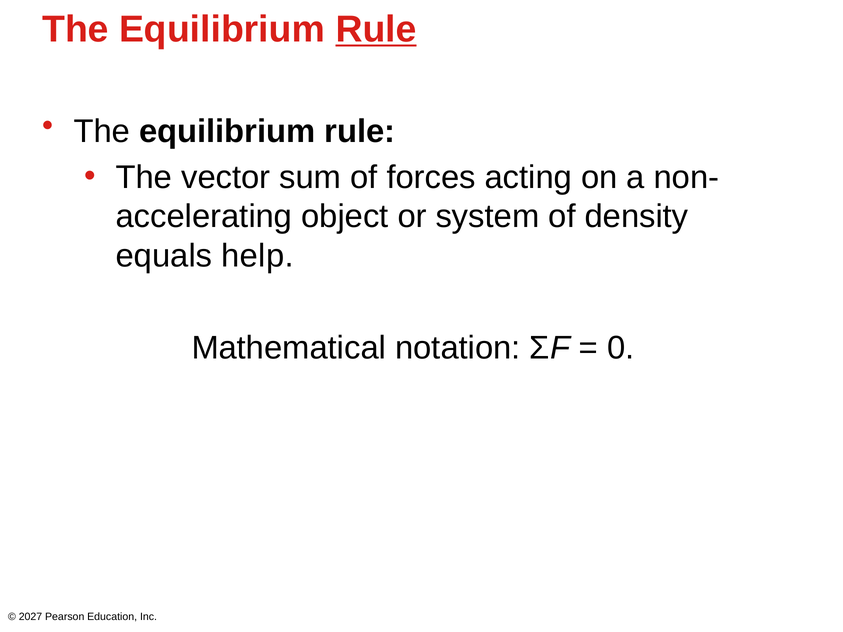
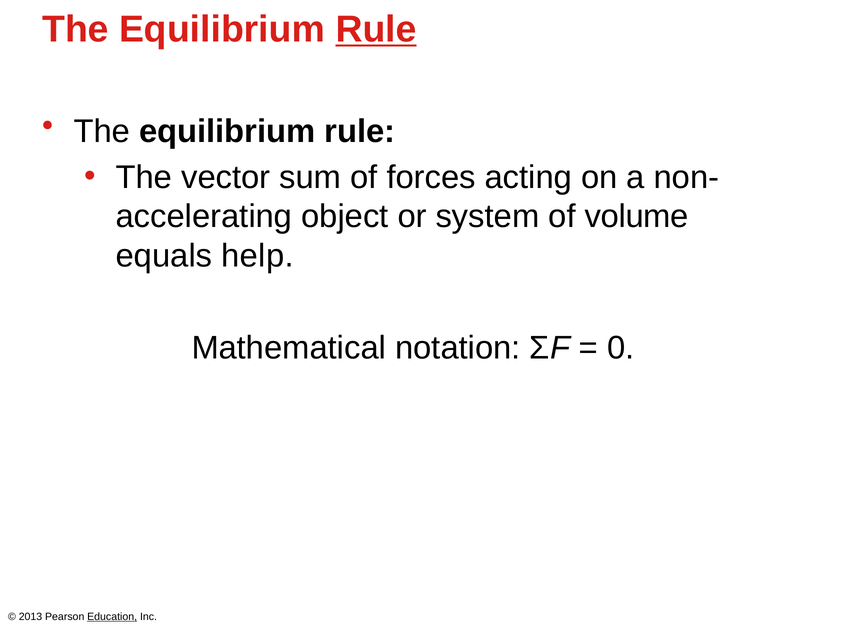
density: density -> volume (637, 217)
2027: 2027 -> 2013 (30, 617)
Education underline: none -> present (112, 617)
